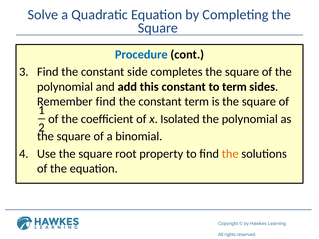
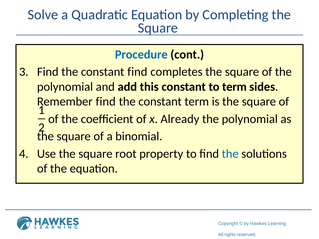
constant side: side -> find (137, 72)
Isolated: Isolated -> Already (180, 119)
the colour: orange -> blue (230, 154)
